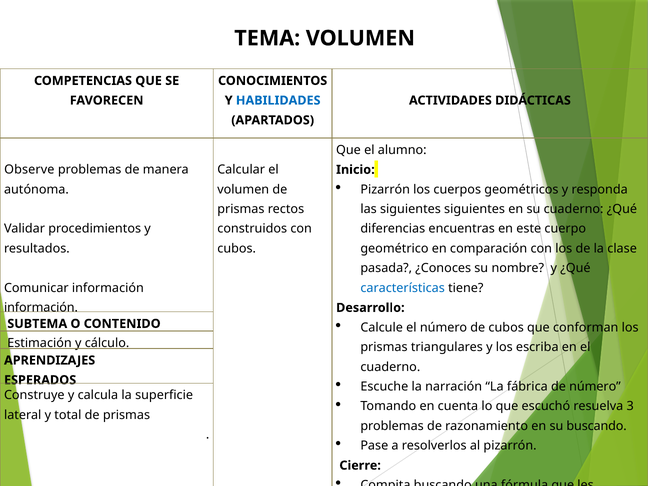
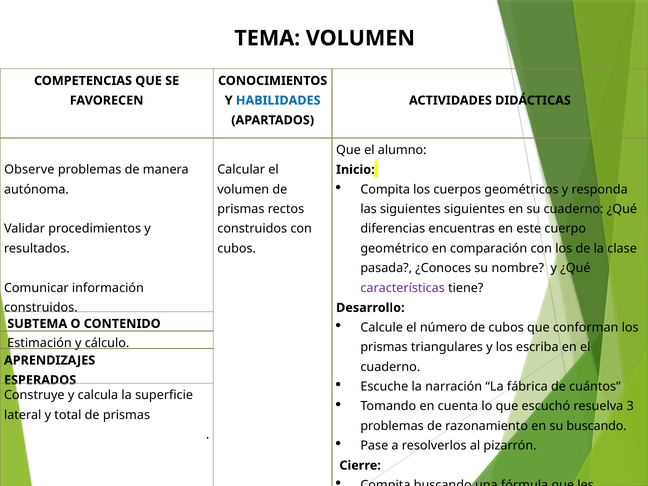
Pizarrón: Pizarrón -> Compita (385, 189)
características colour: blue -> purple (403, 288)
información: información -> construidos (41, 308)
de número: número -> cuántos (595, 387)
